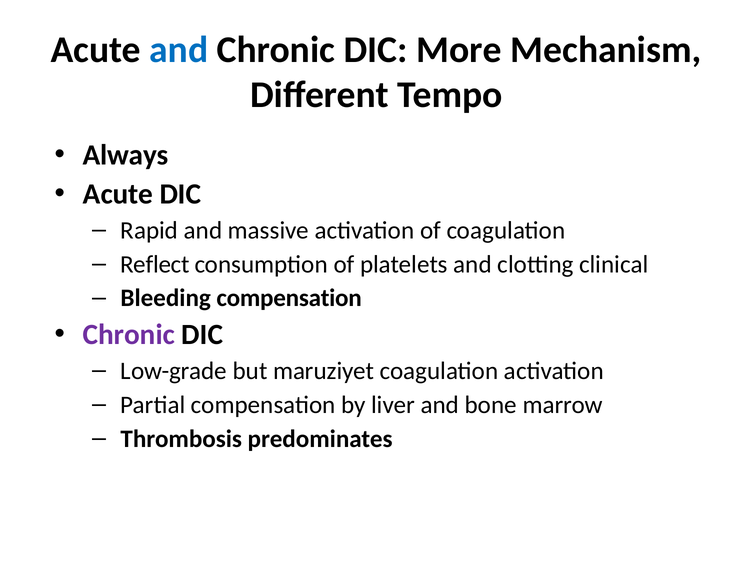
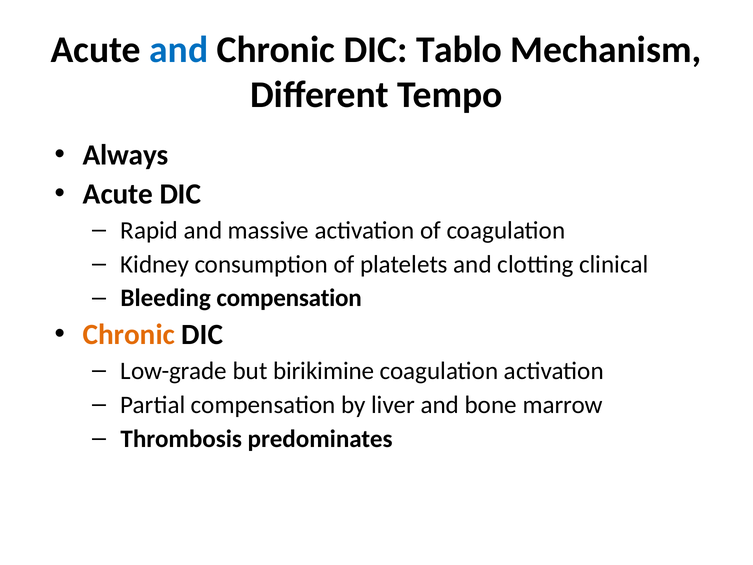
More: More -> Tablo (459, 50)
Reflect: Reflect -> Kidney (155, 264)
Chronic colour: purple -> orange (129, 335)
maruziyet: maruziyet -> birikimine (324, 371)
